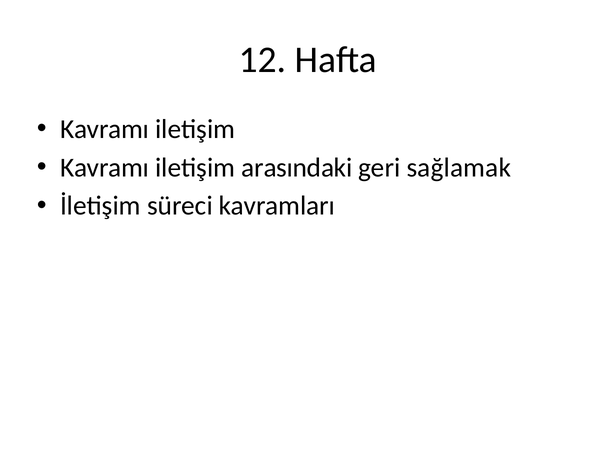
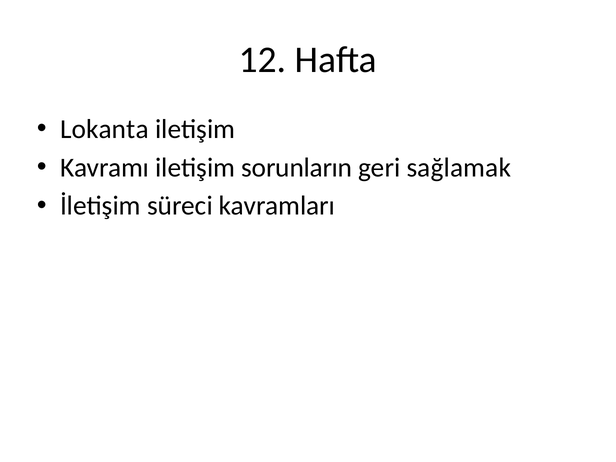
Kavramı: Kavramı -> Lokanta (104, 129)
arasındaki: arasındaki -> sorunların (297, 168)
